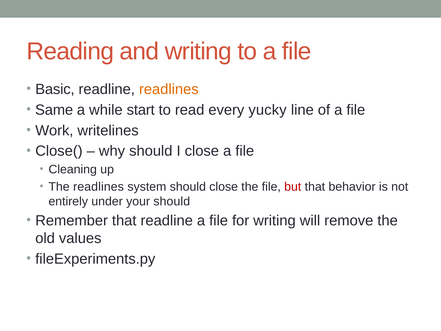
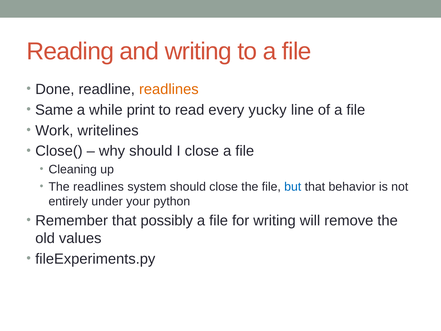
Basic: Basic -> Done (55, 89)
start: start -> print (141, 110)
but colour: red -> blue (293, 187)
your should: should -> python (172, 201)
that readline: readline -> possibly (167, 221)
